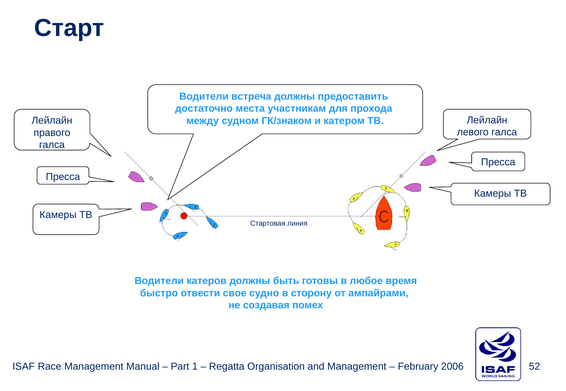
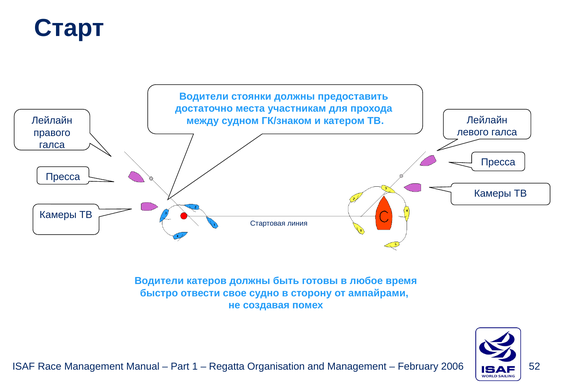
встреча: встреча -> стоянки (251, 96)
